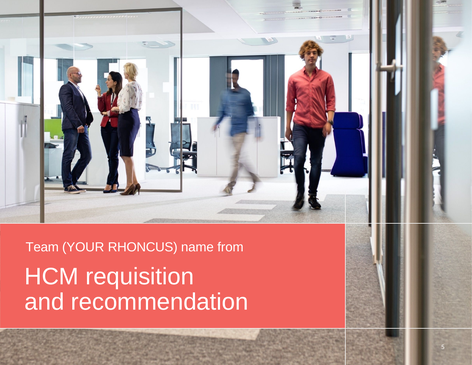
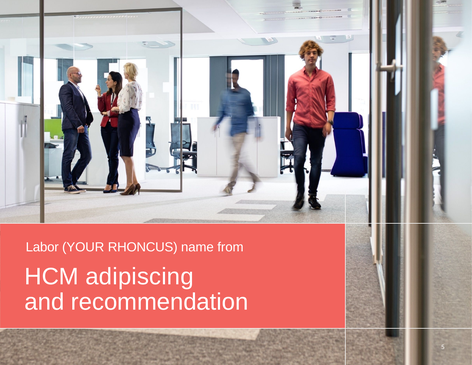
Team: Team -> Labor (42, 247)
requisition: requisition -> adipiscing (140, 277)
